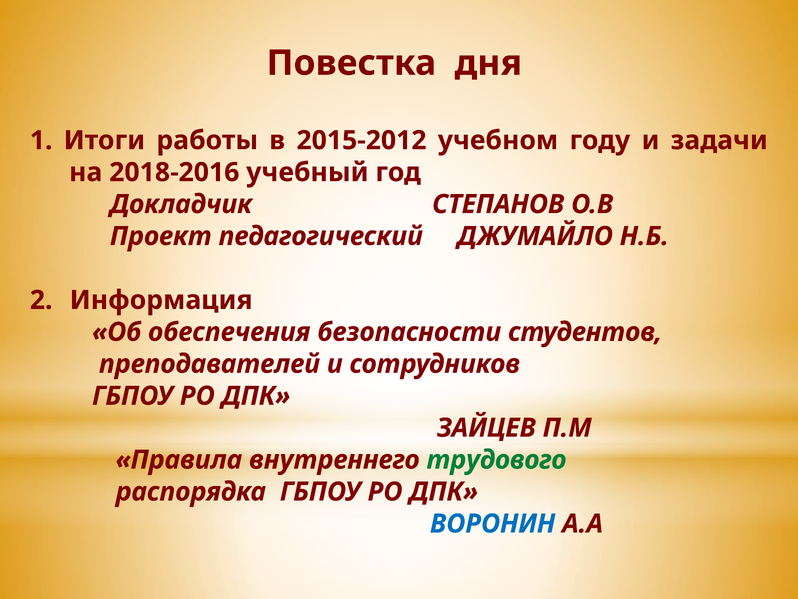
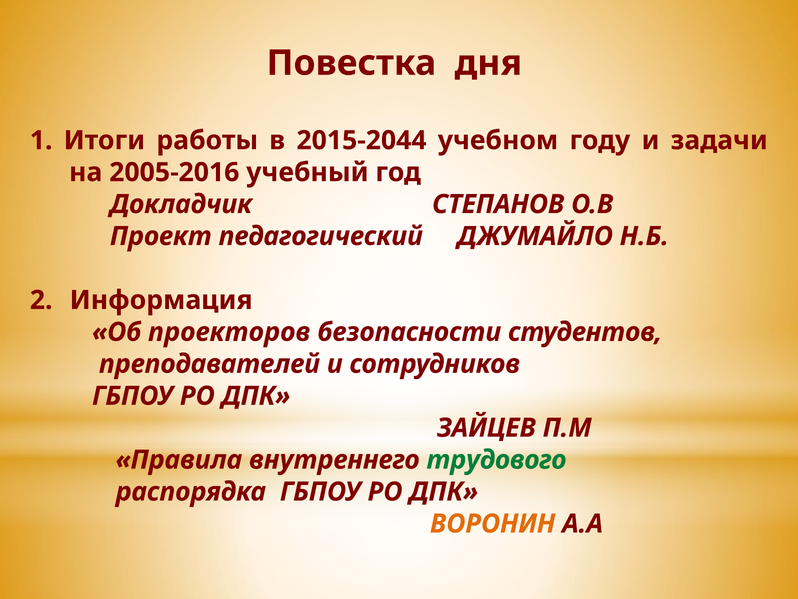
2015-2012: 2015-2012 -> 2015-2044 (361, 140)
2018-2016: 2018-2016 -> 2005-2016 (174, 172)
обеспечения: обеспечения -> проекторов (229, 332)
ВОРОНИН colour: blue -> orange (492, 523)
